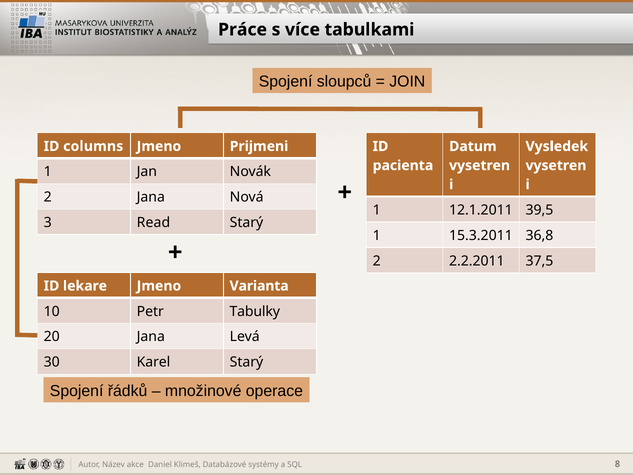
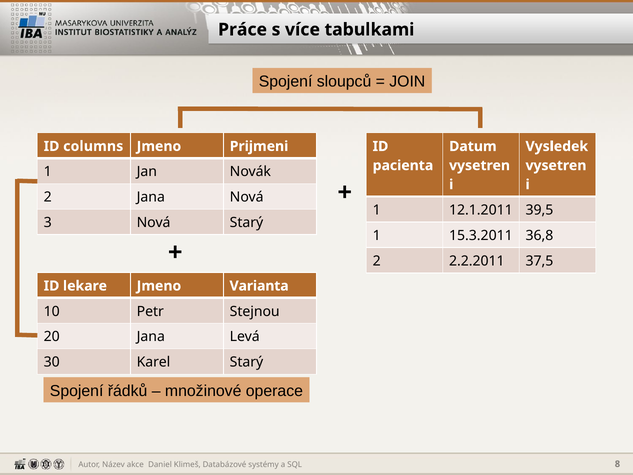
3 Read: Read -> Nová (154, 223)
Tabulky: Tabulky -> Stejnou (255, 311)
